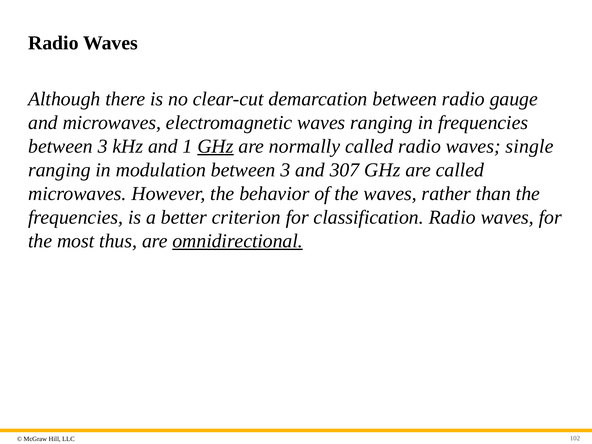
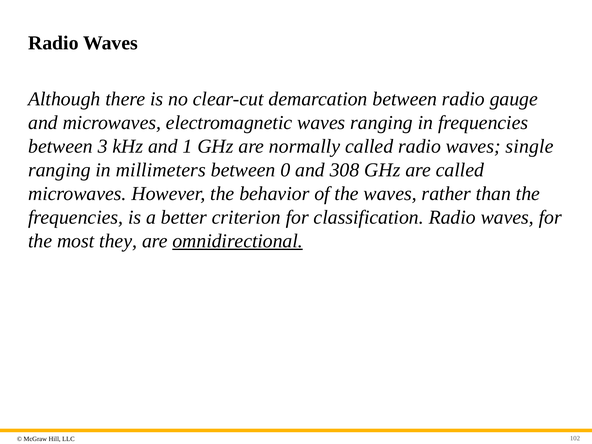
GHz underline: present -> none (215, 146)
modulation: modulation -> millimeters (161, 170)
3: 3 -> 0 (285, 170)
307: 307 -> 308 (344, 170)
thus: thus -> they (118, 241)
